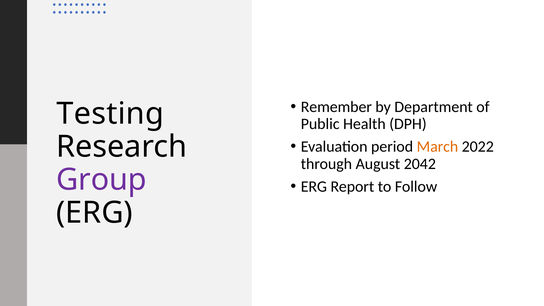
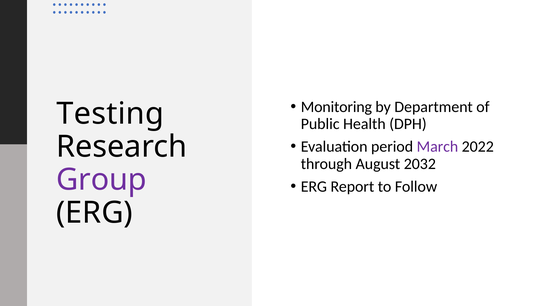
Remember: Remember -> Monitoring (336, 107)
March colour: orange -> purple (437, 147)
2042: 2042 -> 2032 (420, 164)
